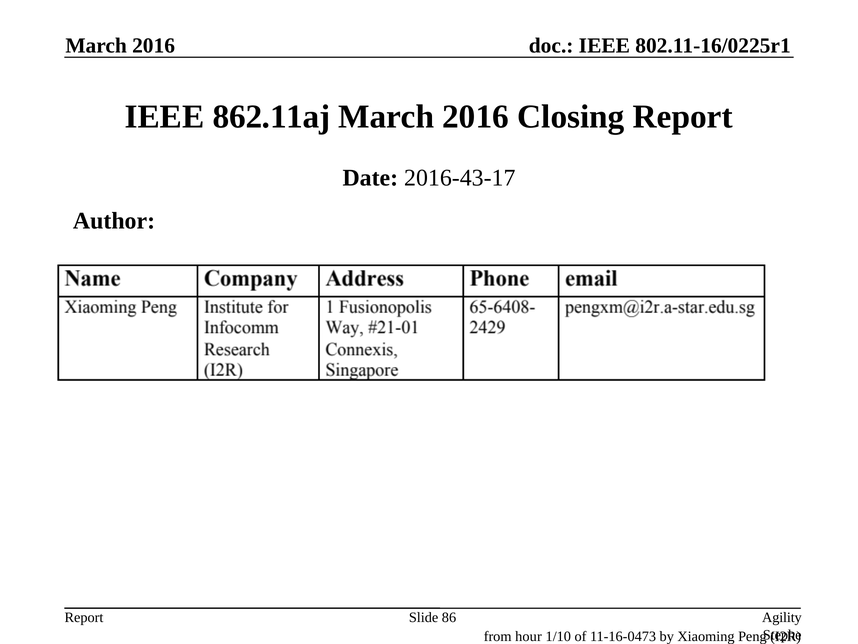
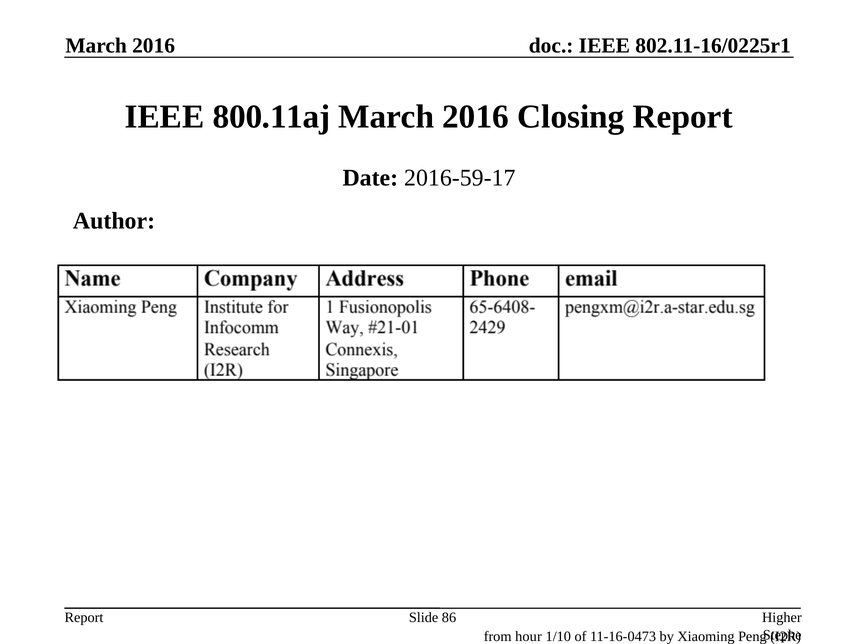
862.11aj: 862.11aj -> 800.11aj (272, 117)
2016-43-17: 2016-43-17 -> 2016-59-17 (460, 178)
Agility: Agility -> Higher (782, 617)
